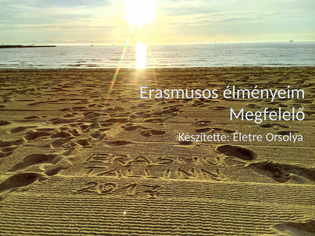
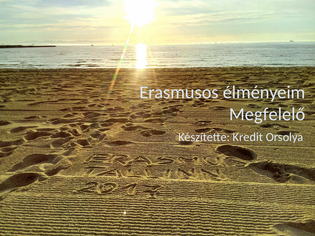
Életre: Életre -> Kredit (248, 137)
